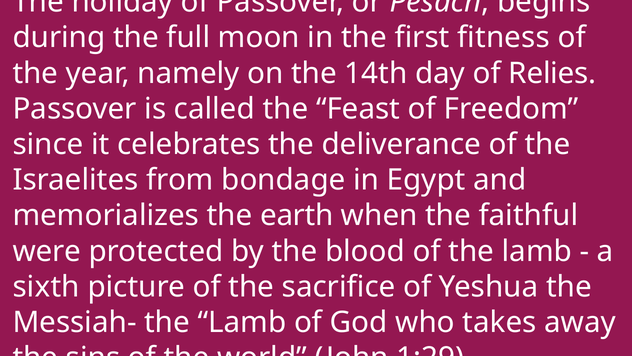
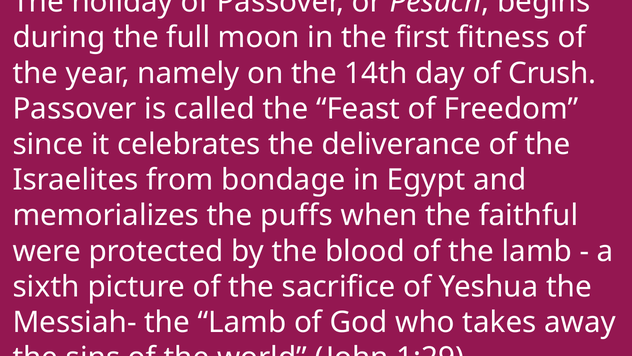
Relies: Relies -> Crush (552, 73)
earth: earth -> puffs (297, 215)
